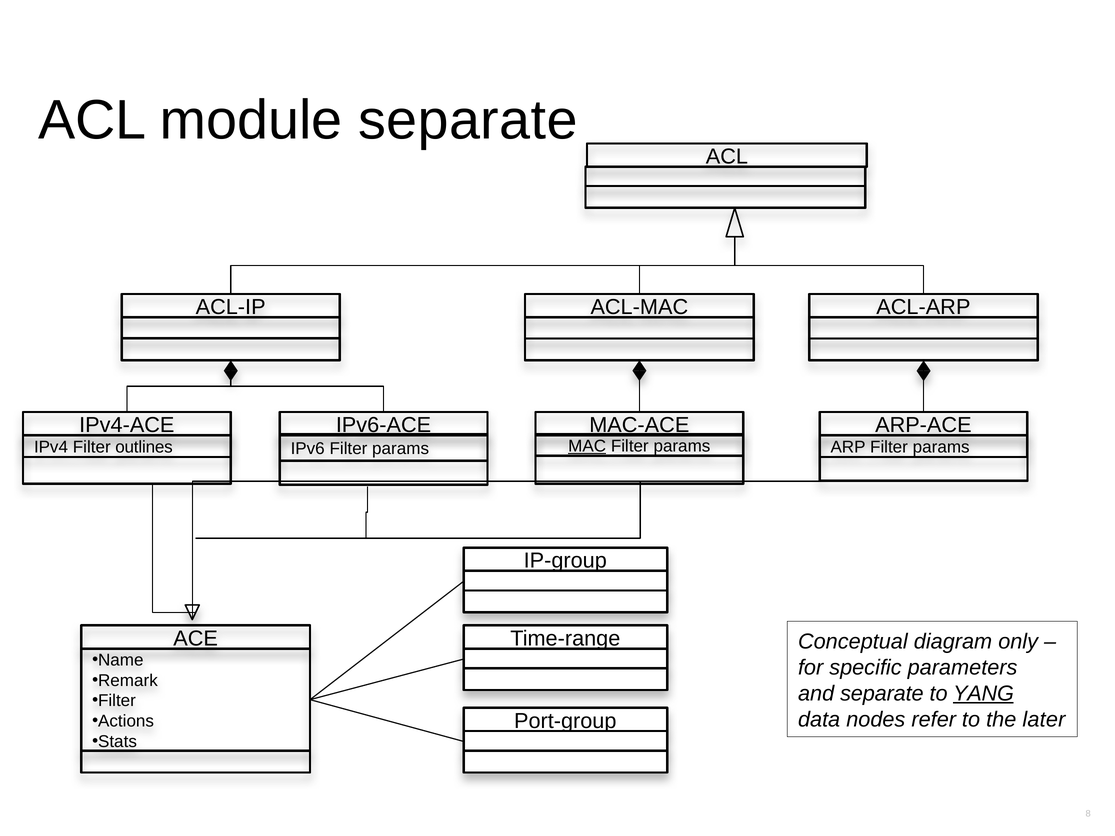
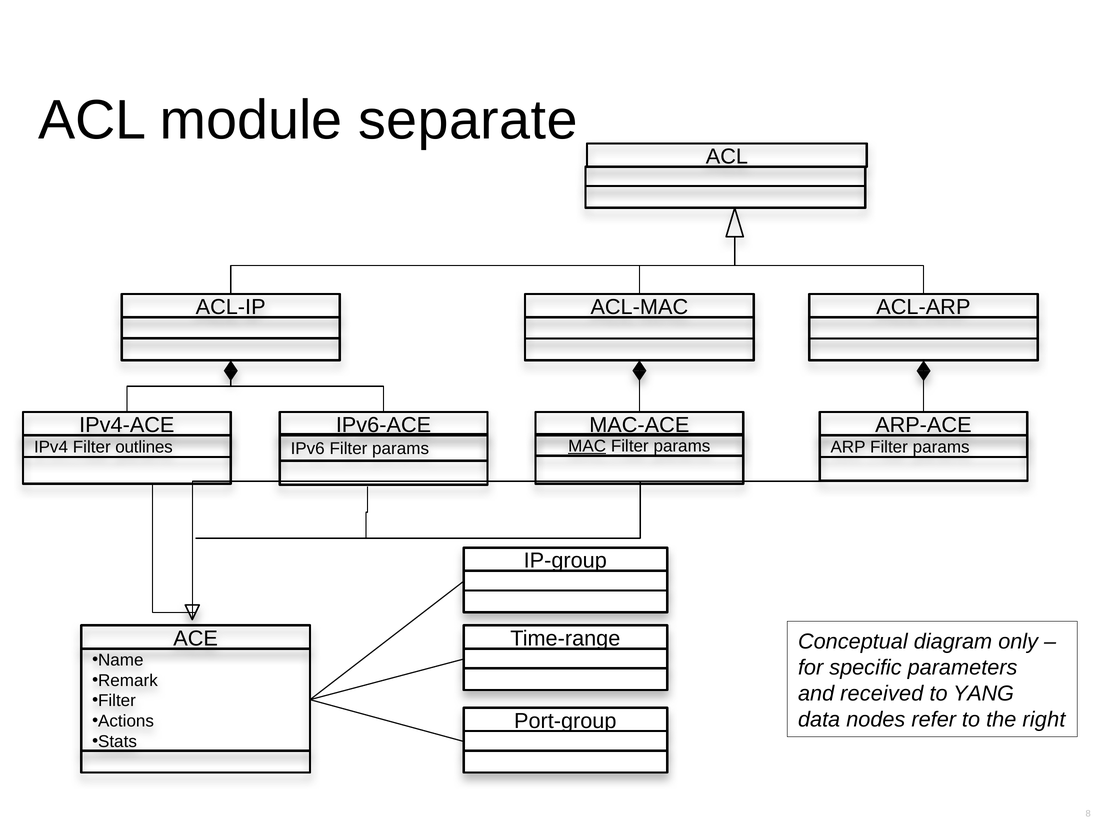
and separate: separate -> received (882, 694)
YANG underline: present -> none (984, 694)
later: later -> right (1044, 720)
